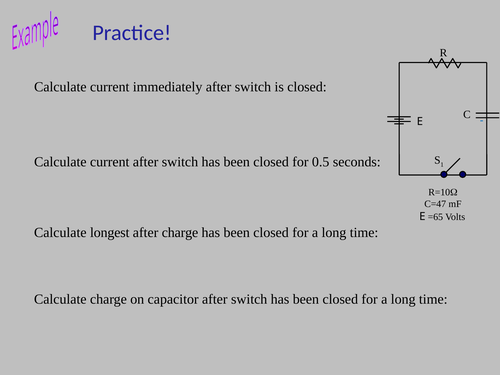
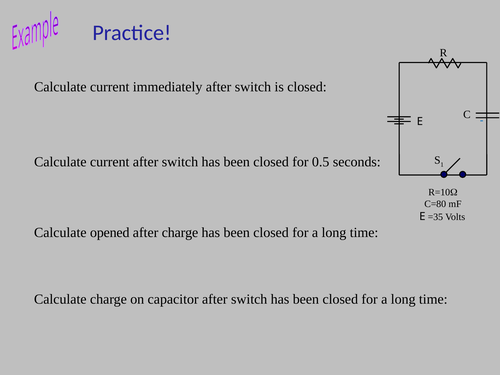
C=47: C=47 -> C=80 (435, 204)
=65: =65 -> =35 (435, 217)
longest: longest -> opened (110, 233)
